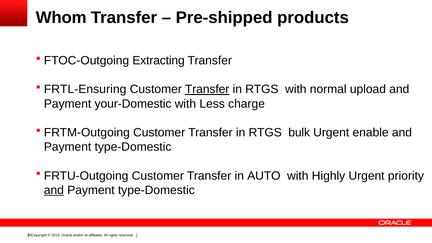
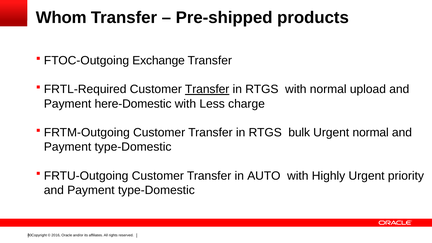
Extracting: Extracting -> Exchange (159, 61)
FRTL-Ensuring: FRTL-Ensuring -> FRTL-Required (85, 89)
your-Domestic: your-Domestic -> here-Domestic (133, 104)
Urgent enable: enable -> normal (371, 133)
and underline: present -> none (54, 190)
